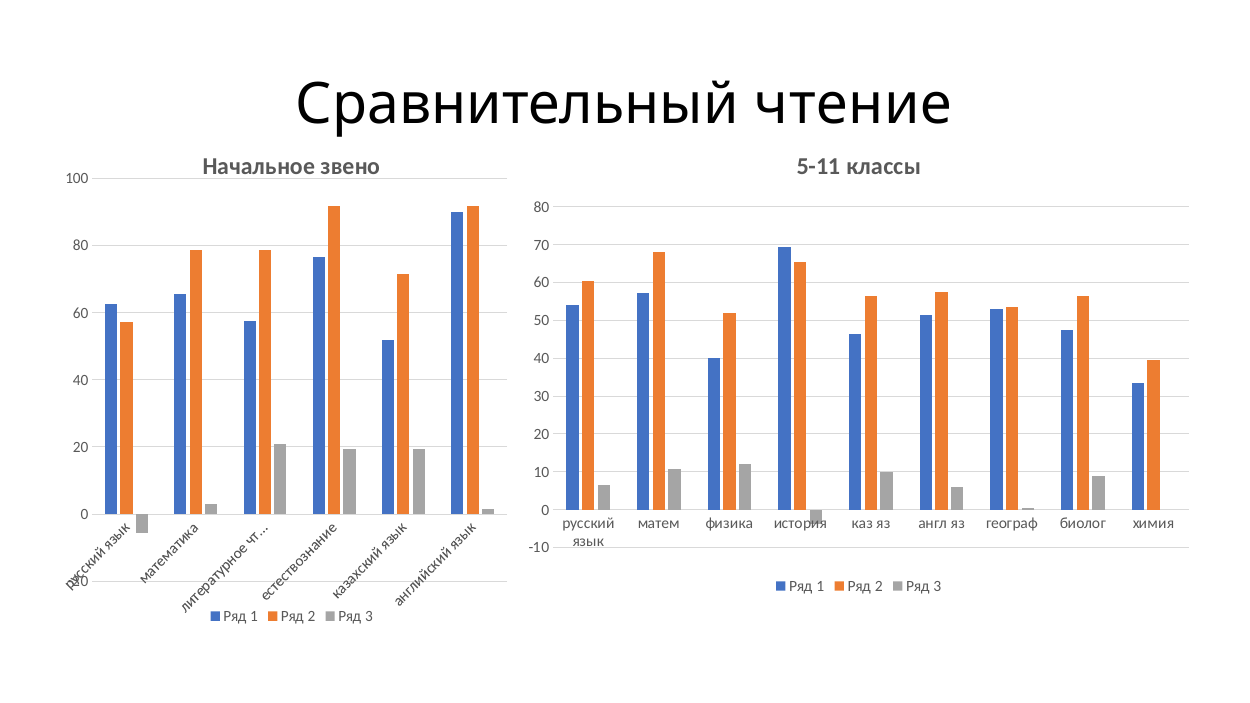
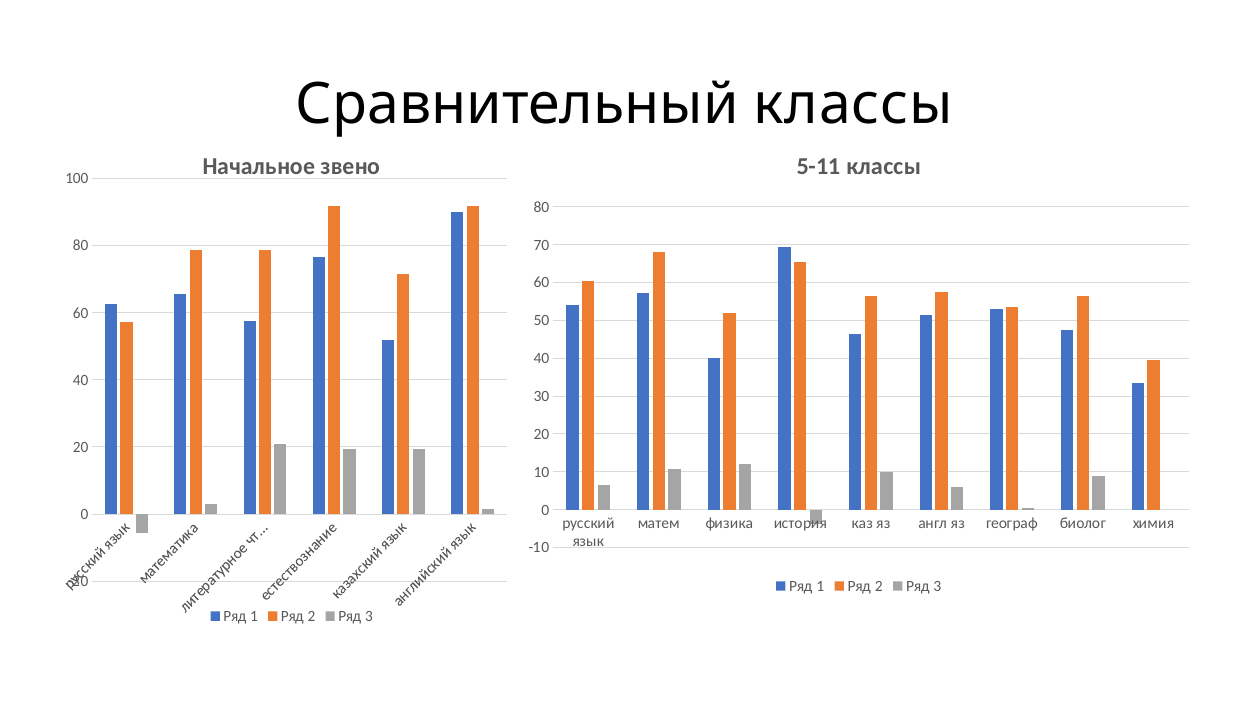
Сравнительный чтение: чтение -> классы (853, 105)
